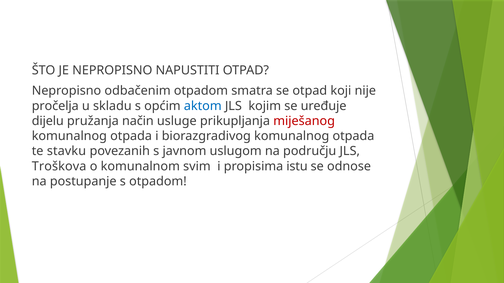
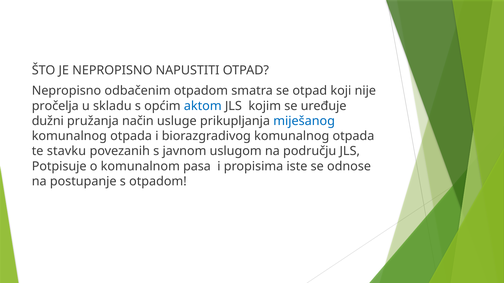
dijelu: dijelu -> dužni (48, 121)
miješanog colour: red -> blue (304, 121)
Troškova: Troškova -> Potpisuje (59, 167)
svim: svim -> pasa (197, 167)
istu: istu -> iste (297, 167)
